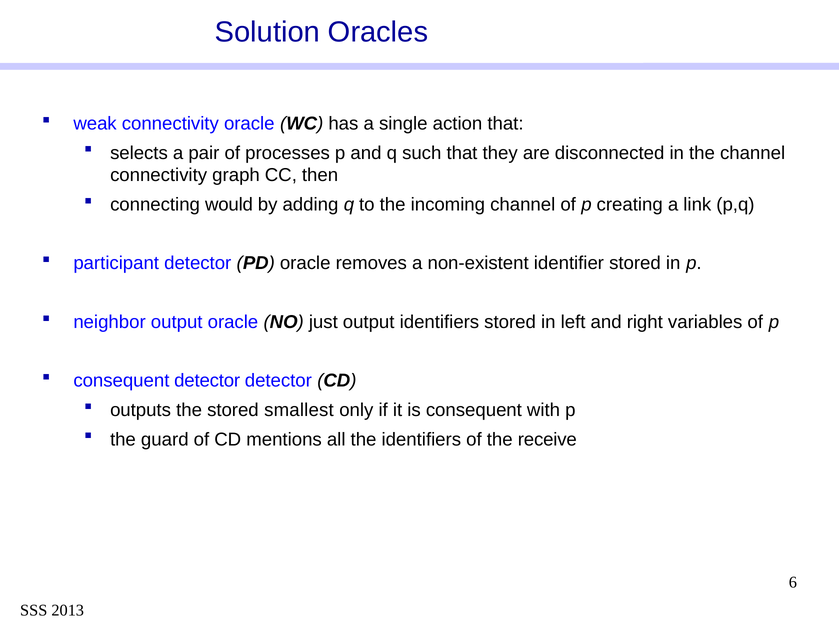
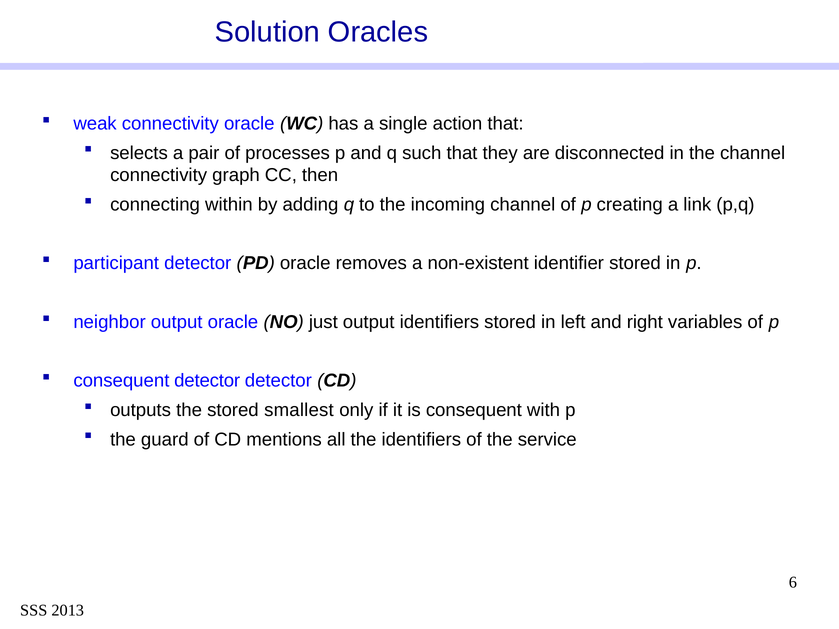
would: would -> within (229, 205)
receive: receive -> service (547, 440)
